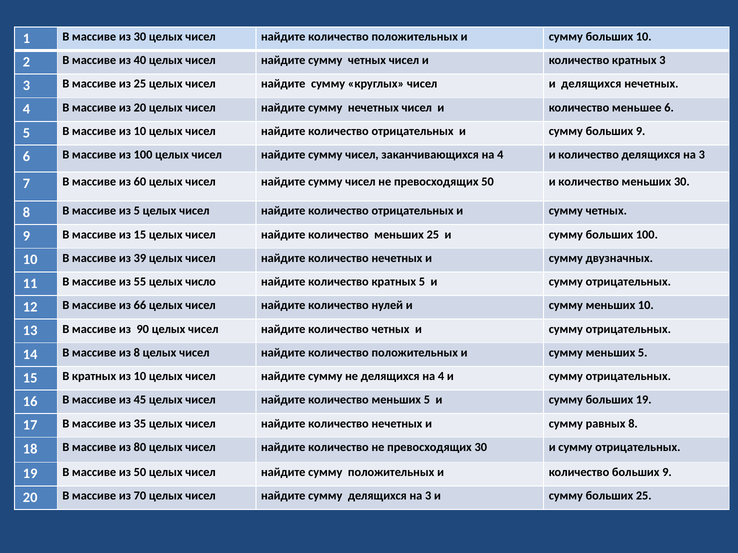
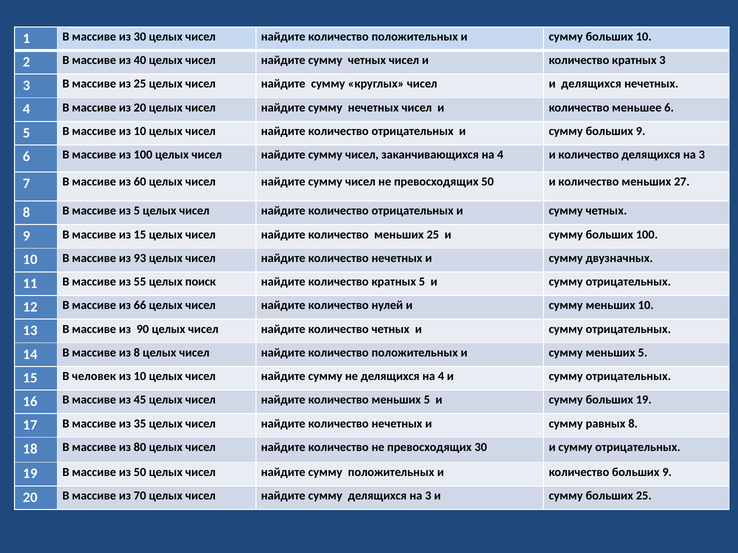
меньших 30: 30 -> 27 (682, 182)
39: 39 -> 93 (140, 258)
число: число -> поиск (201, 282)
В кратных: кратных -> человек (94, 377)
